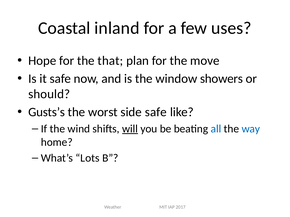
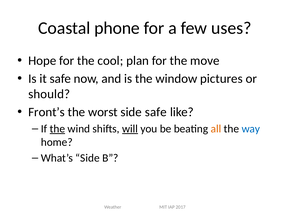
inland: inland -> phone (117, 28)
that: that -> cool (110, 61)
showers: showers -> pictures (221, 79)
Gusts’s: Gusts’s -> Front’s (47, 112)
the underline: none -> present (57, 129)
all colour: blue -> orange (216, 129)
What’s Lots: Lots -> Side (88, 158)
